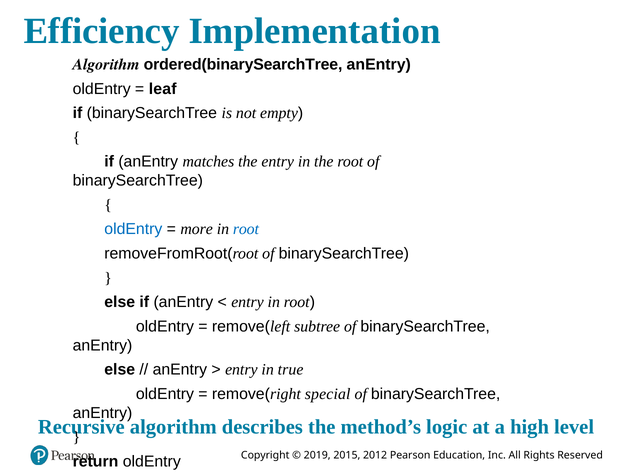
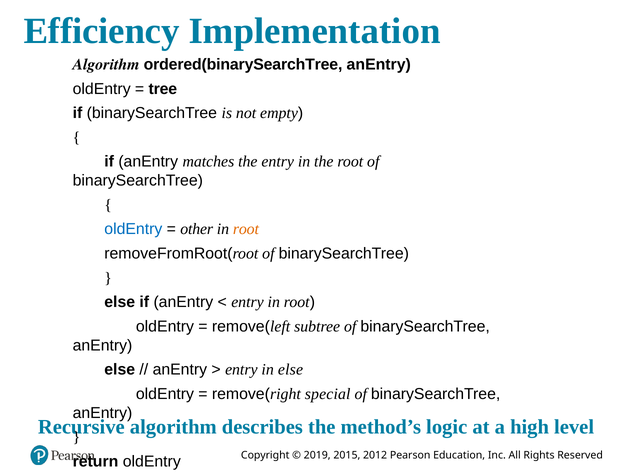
leaf: leaf -> tree (163, 89)
more: more -> other (197, 229)
root colour: blue -> orange (246, 229)
in true: true -> else (291, 369)
